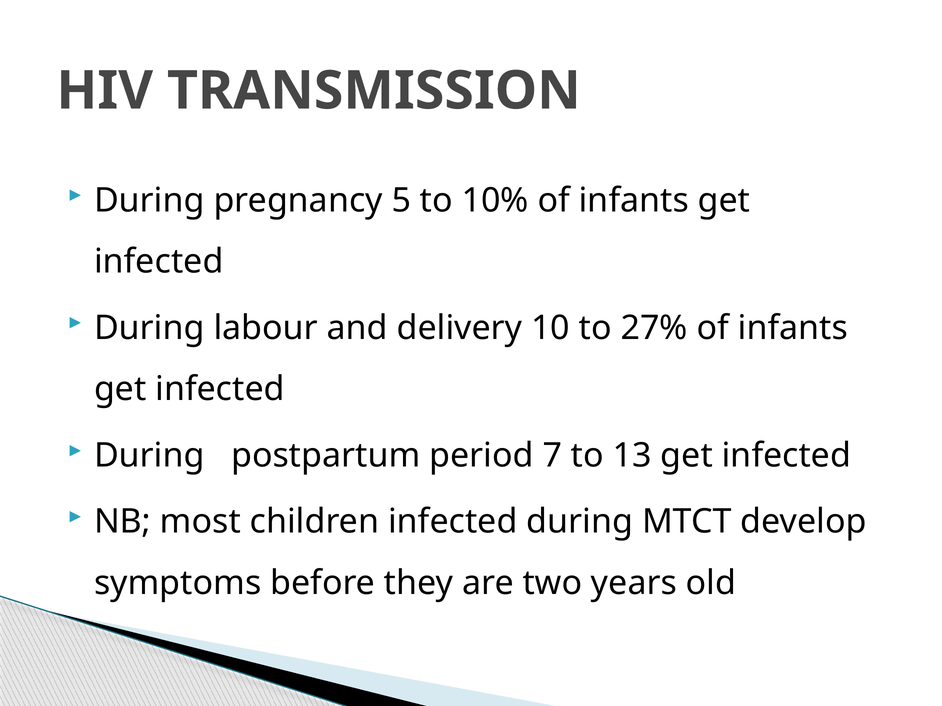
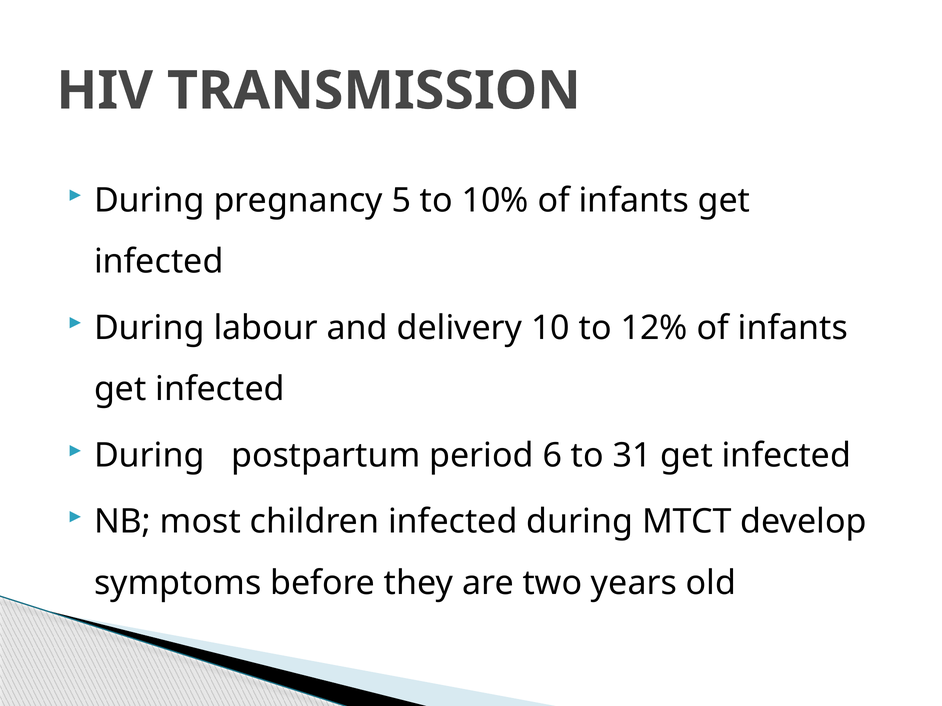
27%: 27% -> 12% (654, 328)
7: 7 -> 6 (552, 456)
13: 13 -> 31 (632, 456)
